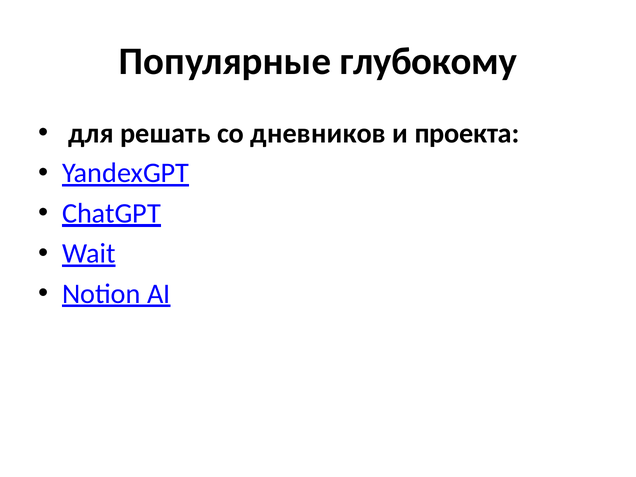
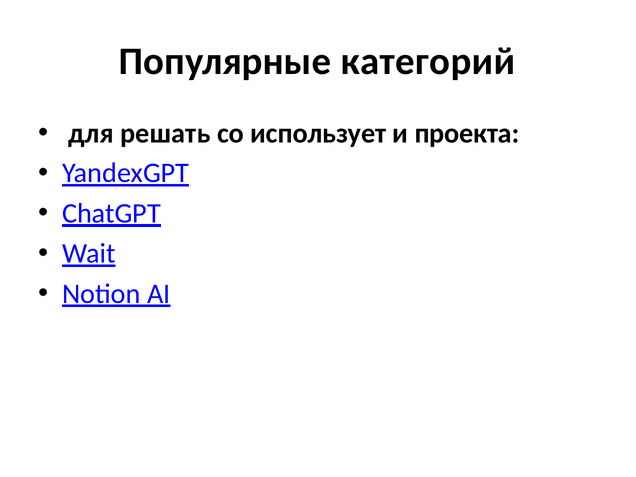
глубокому: глубокому -> категорий (428, 62)
дневников: дневников -> использует (318, 133)
